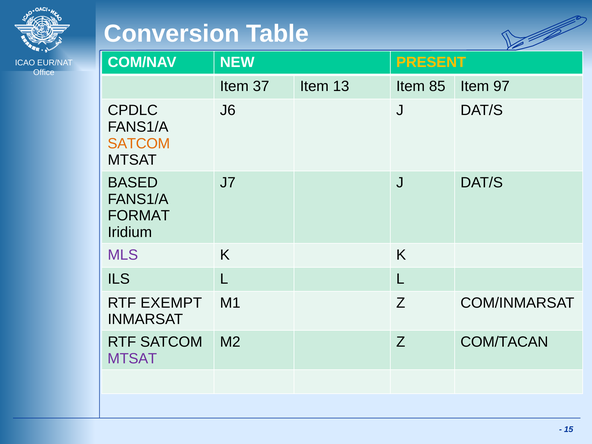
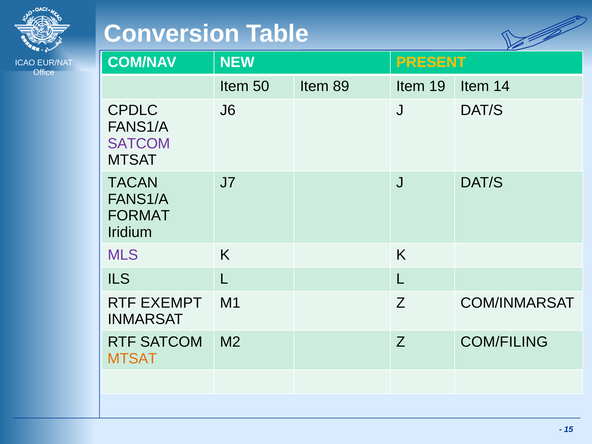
37: 37 -> 50 (261, 86)
13: 13 -> 89 (341, 86)
85: 85 -> 19 (437, 86)
97: 97 -> 14 (501, 86)
SATCOM colour: orange -> purple (139, 144)
BASED: BASED -> TACAN (133, 183)
COM/TACAN: COM/TACAN -> COM/FILING (504, 342)
MTSAT colour: purple -> orange (132, 359)
